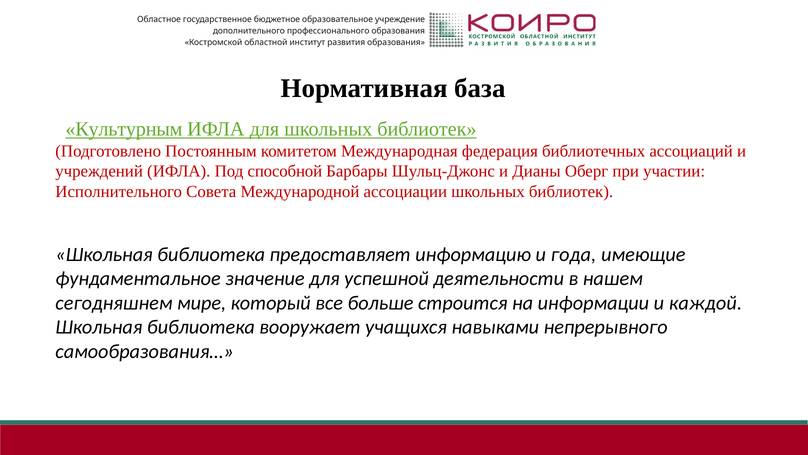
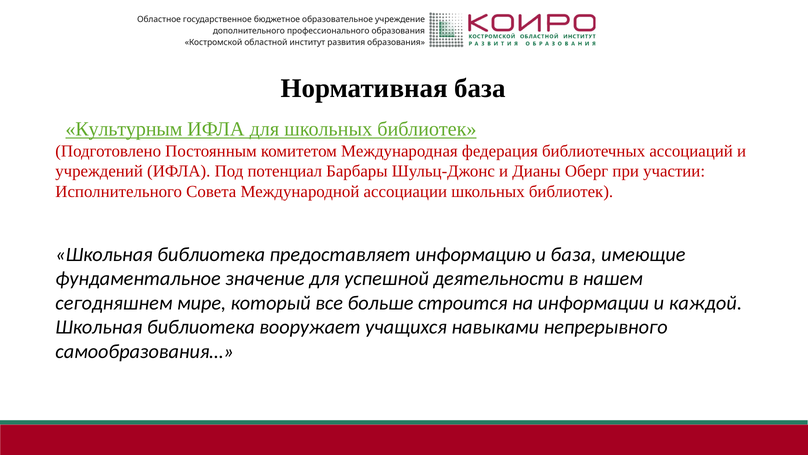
способной: способной -> потенциал (285, 171)
и года: года -> база (573, 254)
